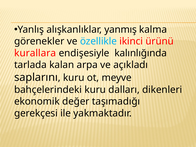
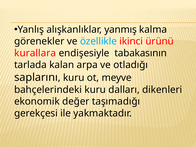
kalınlığında: kalınlığında -> tabakasının (141, 53)
açıkladı: açıkladı -> otladığı (131, 65)
